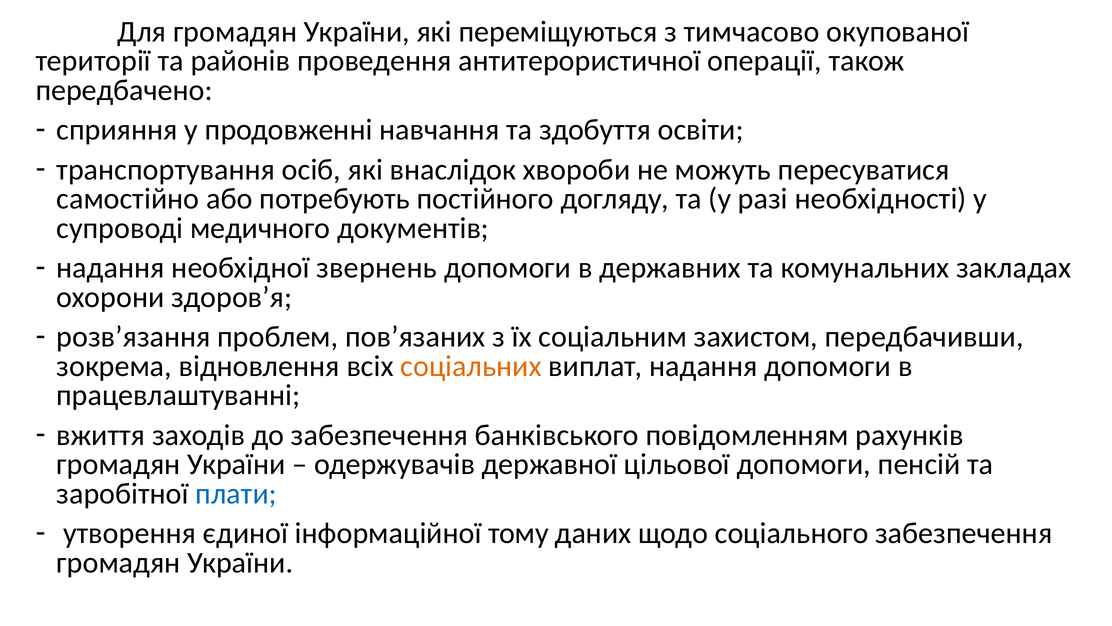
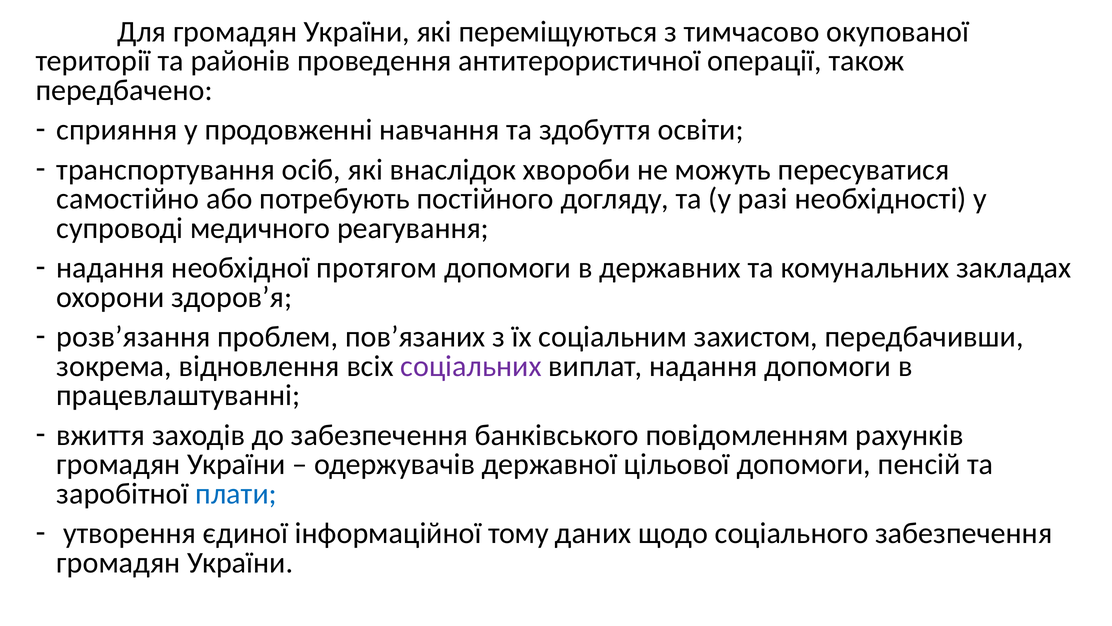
документів: документів -> реагування (413, 228)
звернень: звернень -> протягом (377, 268)
соціальних colour: orange -> purple (471, 366)
